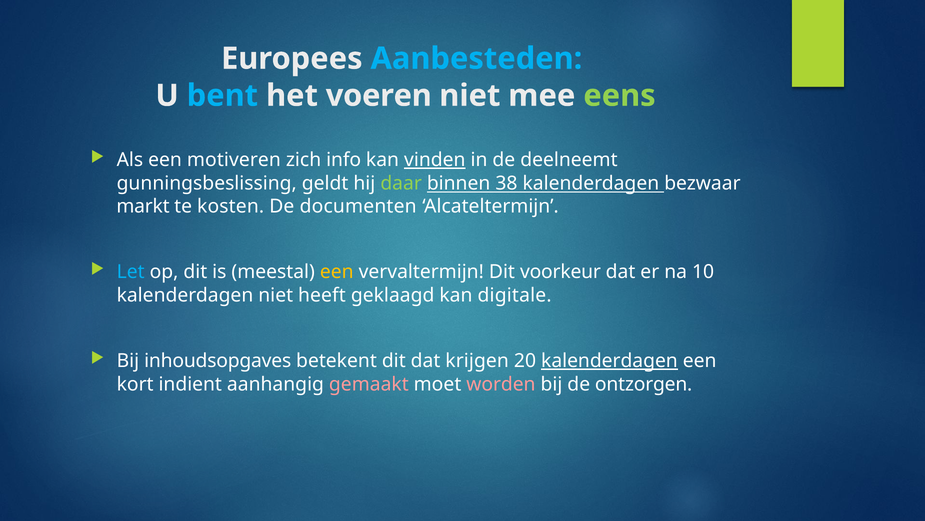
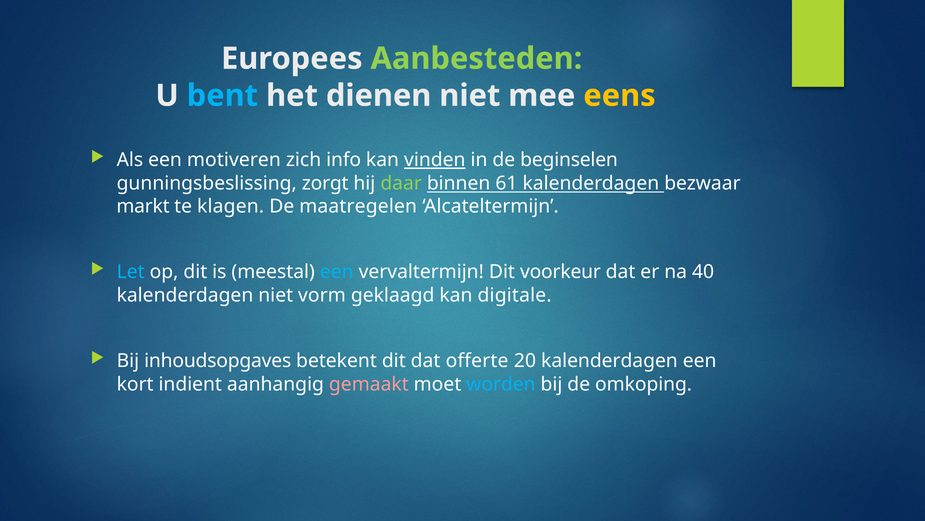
Aanbesteden colour: light blue -> light green (476, 58)
voeren: voeren -> dienen (379, 95)
eens colour: light green -> yellow (619, 95)
deelneemt: deelneemt -> beginselen (569, 160)
geldt: geldt -> zorgt (325, 183)
38: 38 -> 61 (506, 183)
kosten: kosten -> klagen (231, 206)
documenten: documenten -> maatregelen (358, 206)
een colour: yellow -> light blue (337, 272)
10: 10 -> 40 (703, 272)
heeft: heeft -> vorm (322, 295)
krijgen: krijgen -> offerte (477, 361)
kalenderdagen underline: present -> none (609, 361)
worden colour: pink -> light blue (501, 384)
ontzorgen: ontzorgen -> omkoping (644, 384)
